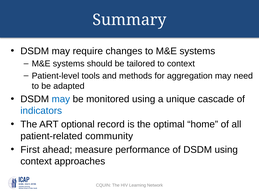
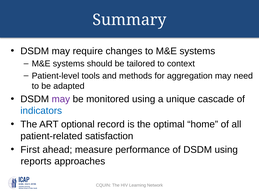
may colour: blue -> purple (61, 99)
community: community -> satisfaction (109, 136)
context: context -> reports (36, 161)
